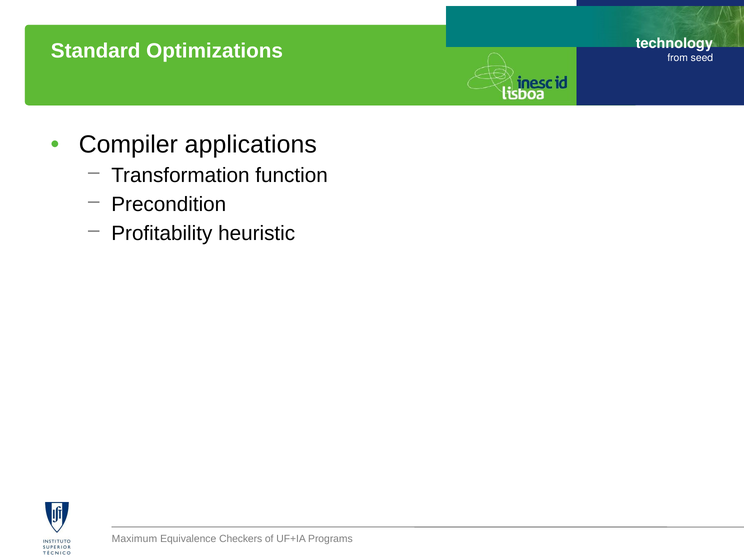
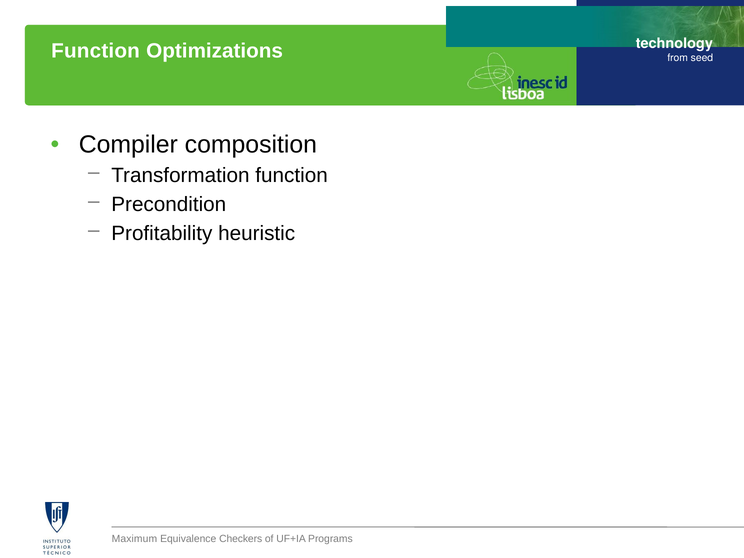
Standard: Standard -> Function (96, 51)
applications: applications -> composition (251, 144)
